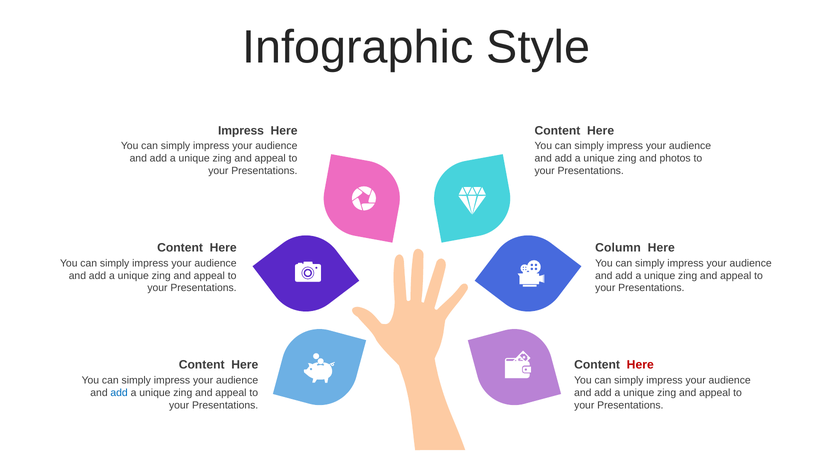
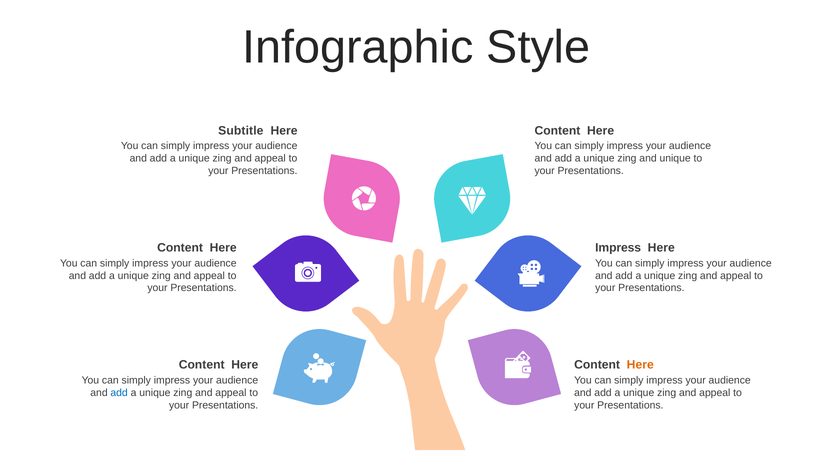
Impress: Impress -> Subtitle (241, 131)
and photos: photos -> unique (675, 159)
Column: Column -> Impress (618, 248)
Here colour: red -> orange (640, 365)
